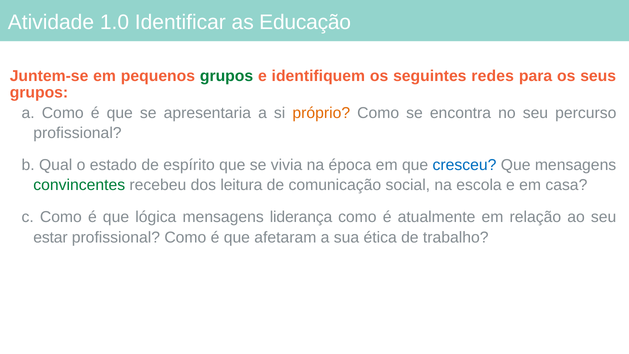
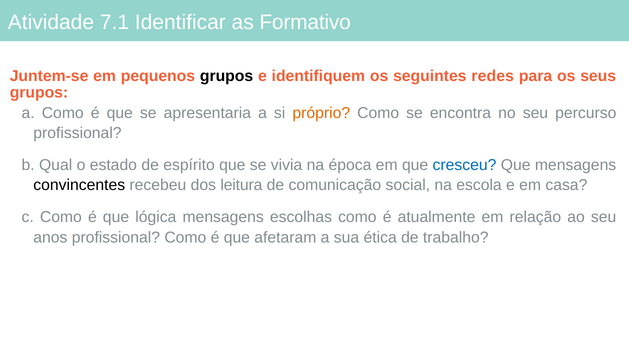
1.0: 1.0 -> 7.1 (114, 23)
Educação: Educação -> Formativo (305, 23)
grupos colour: green -> black (227, 76)
convincentes colour: green -> black (79, 185)
liderança: liderança -> escolhas (301, 217)
estar: estar -> anos (50, 237)
